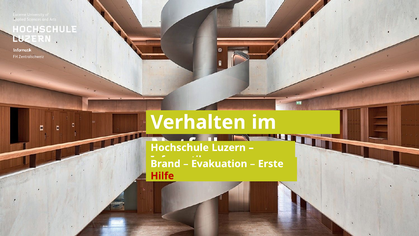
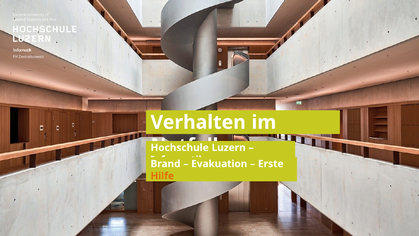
Hilfe colour: red -> orange (162, 176)
